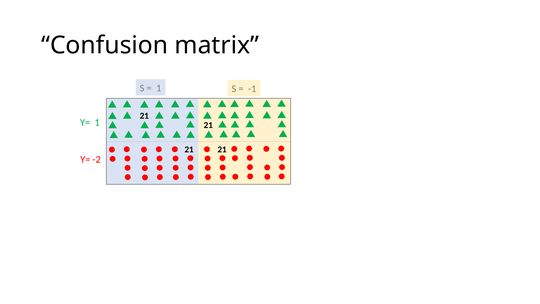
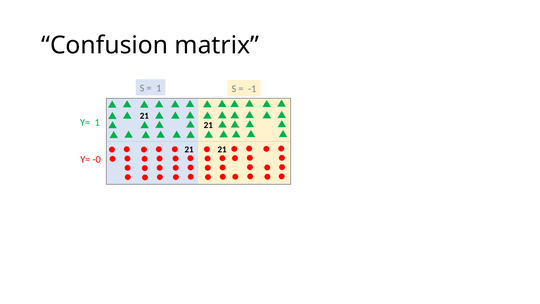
-2: -2 -> -0 (97, 159)
